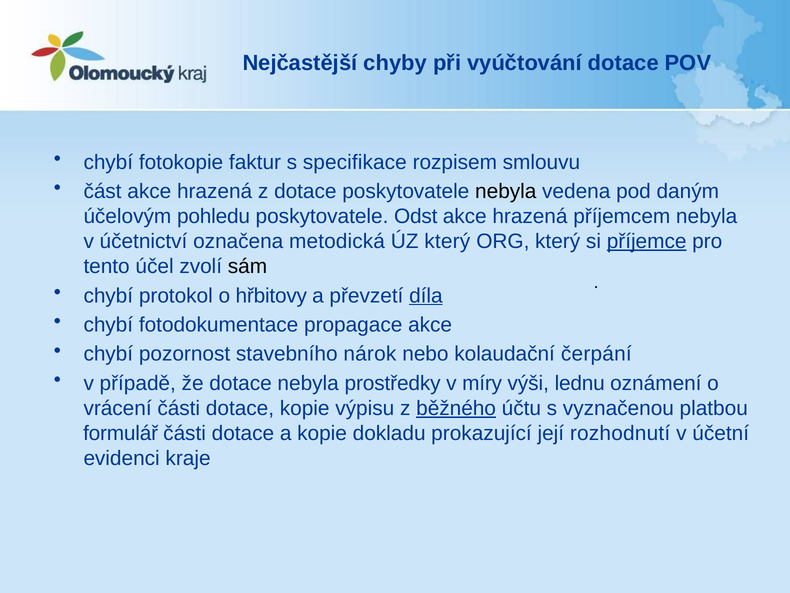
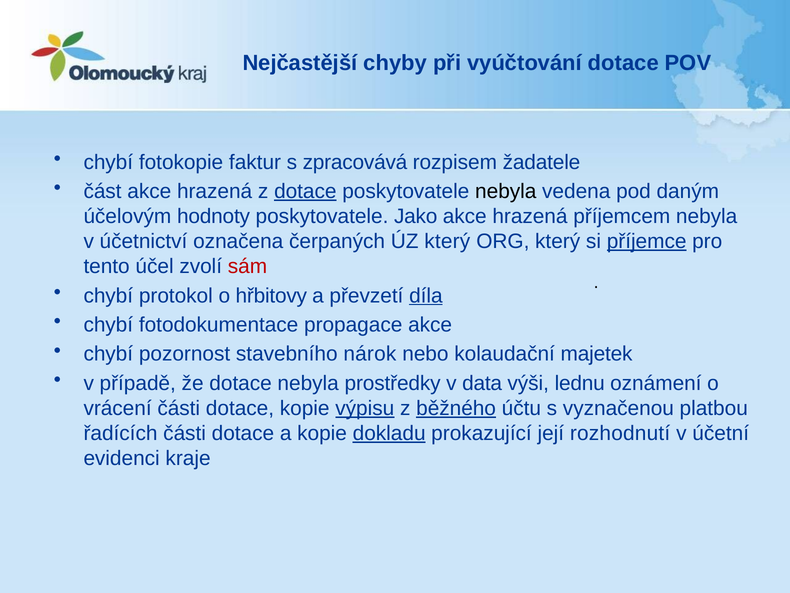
specifikace: specifikace -> zpracovává (355, 162)
smlouvu: smlouvu -> žadatele (541, 162)
dotace underline: none -> present (305, 191)
pohledu: pohledu -> hodnoty (214, 216)
Odst: Odst -> Jako (416, 216)
metodická: metodická -> čerpaných (337, 241)
sám colour: black -> red (247, 266)
čerpání: čerpání -> majetek (597, 354)
míry: míry -> data (482, 383)
výpisu underline: none -> present (365, 408)
formulář: formulář -> řadících (121, 433)
dokladu underline: none -> present (389, 433)
